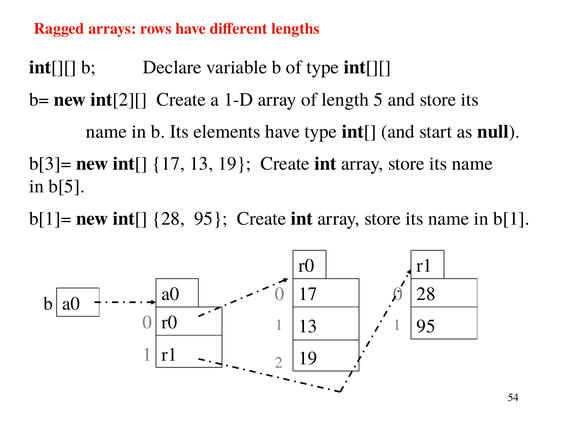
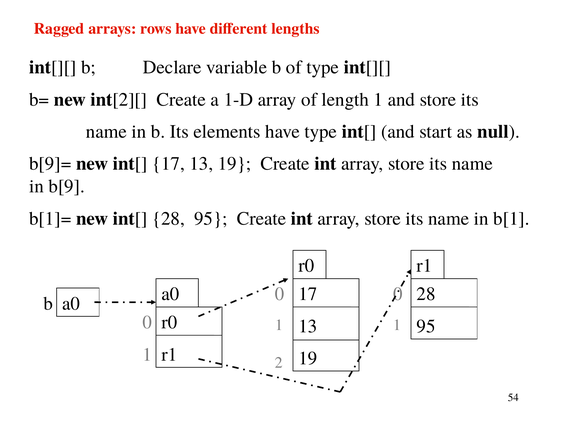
length 5: 5 -> 1 (378, 100)
b[3]=: b[3]= -> b[9]= (50, 164)
b[5: b[5 -> b[9 (67, 186)
